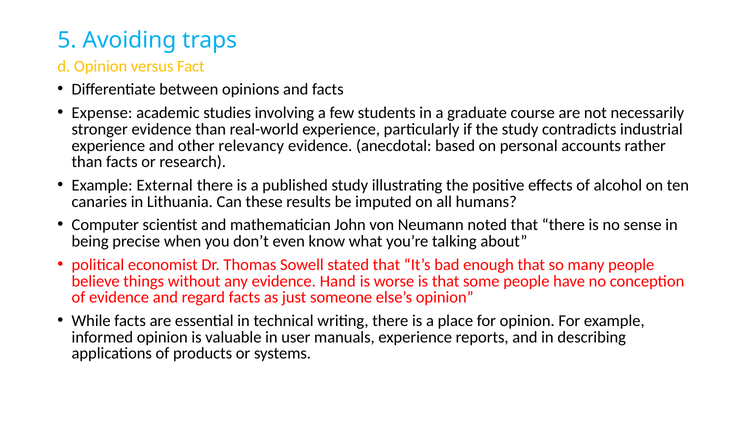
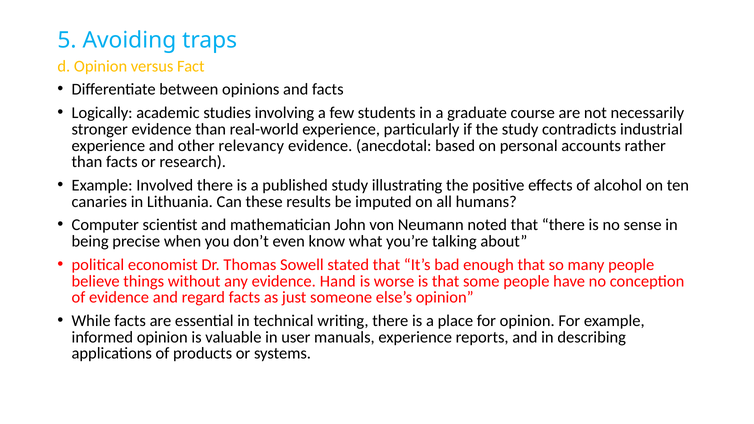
Expense: Expense -> Logically (102, 113)
External: External -> Involved (165, 185)
